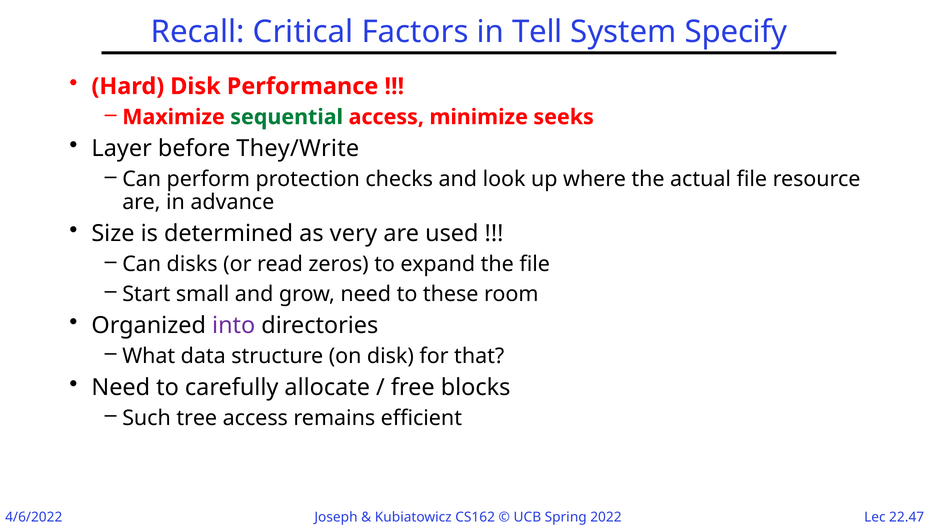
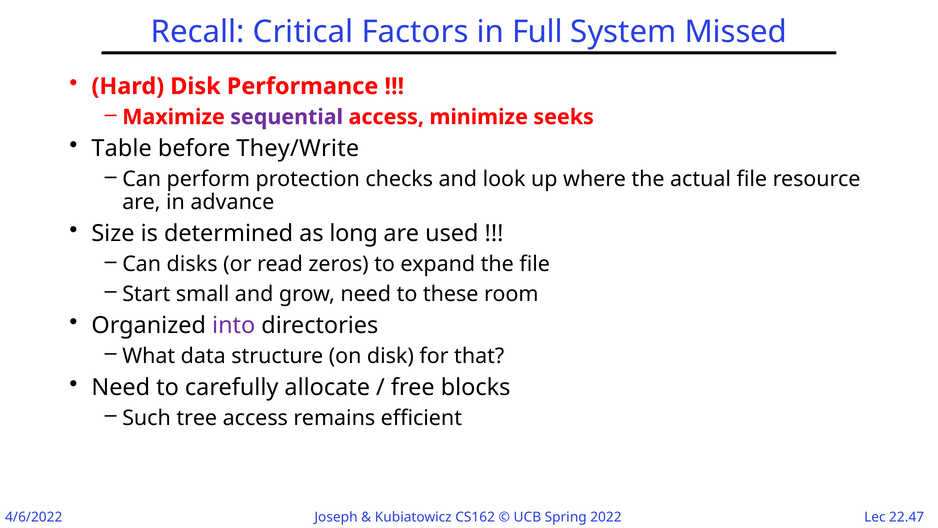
Tell: Tell -> Full (537, 32)
Specify: Specify -> Missed (736, 32)
sequential colour: green -> purple (287, 117)
Layer: Layer -> Table (122, 148)
very: very -> long (354, 233)
